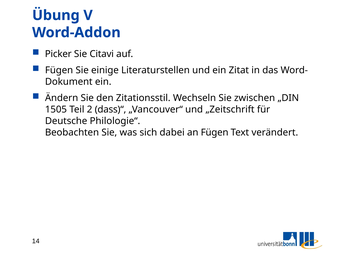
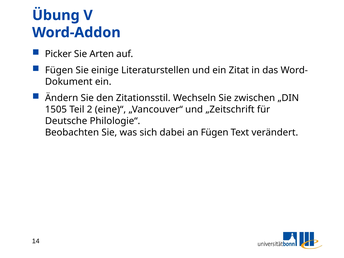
Citavi: Citavi -> Arten (102, 54)
dass)“: dass)“ -> eine)“ (110, 109)
